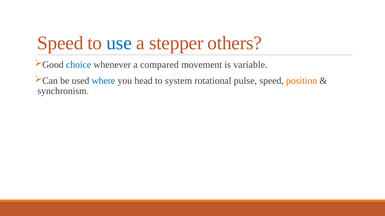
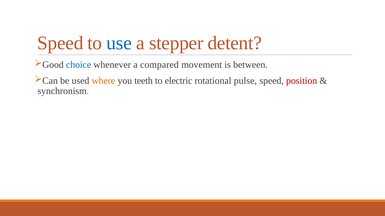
others: others -> detent (235, 43)
variable: variable -> between (250, 65)
where colour: blue -> orange (103, 81)
head: head -> teeth (144, 81)
system: system -> electric (179, 81)
position colour: orange -> red (302, 81)
